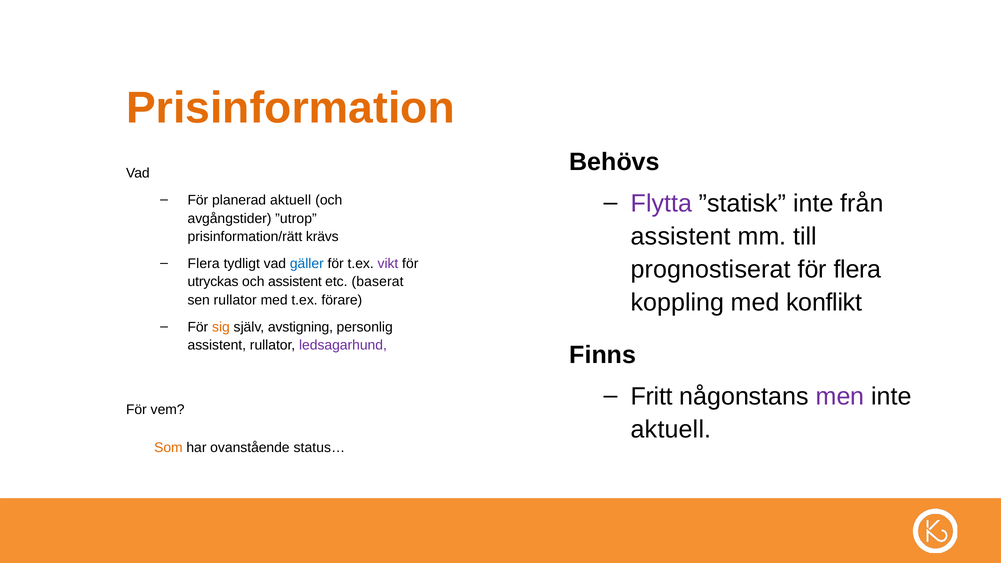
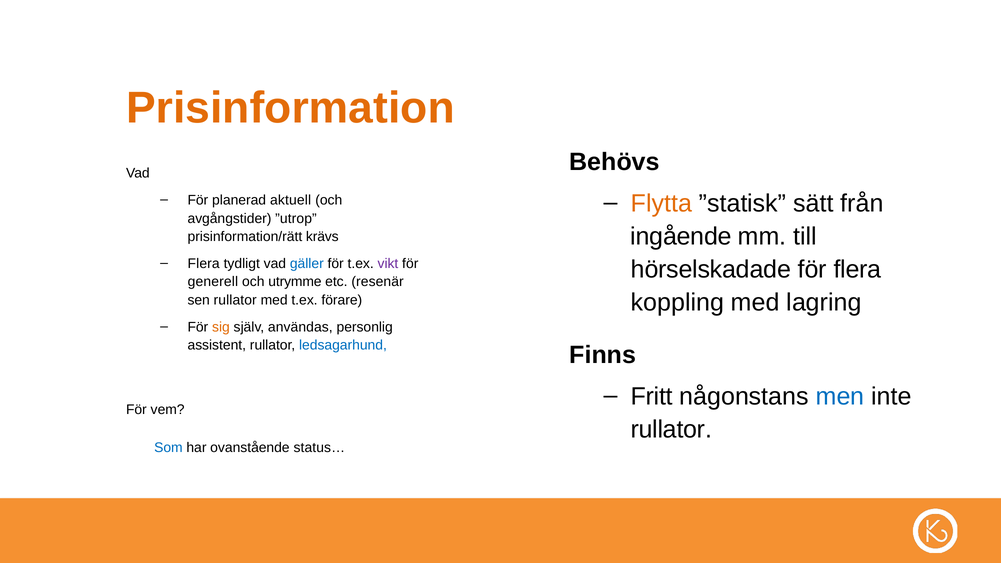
Flytta colour: purple -> orange (661, 203)
”statisk inte: inte -> sätt (813, 203)
assistent: assistent -> ingående (681, 236)
prognostiserat: prognostiserat -> hörselskadade (711, 269)
utryckas: utryckas -> generell (213, 282)
och assistent: assistent -> utrymme (295, 282)
baserat: baserat -> resenär (378, 282)
konflikt: konflikt -> lagring (824, 302)
avstigning: avstigning -> användas (300, 327)
ledsagarhund colour: purple -> blue (343, 345)
men colour: purple -> blue (840, 396)
aktuell: aktuell -> rullator (671, 429)
Som colour: orange -> blue (168, 448)
